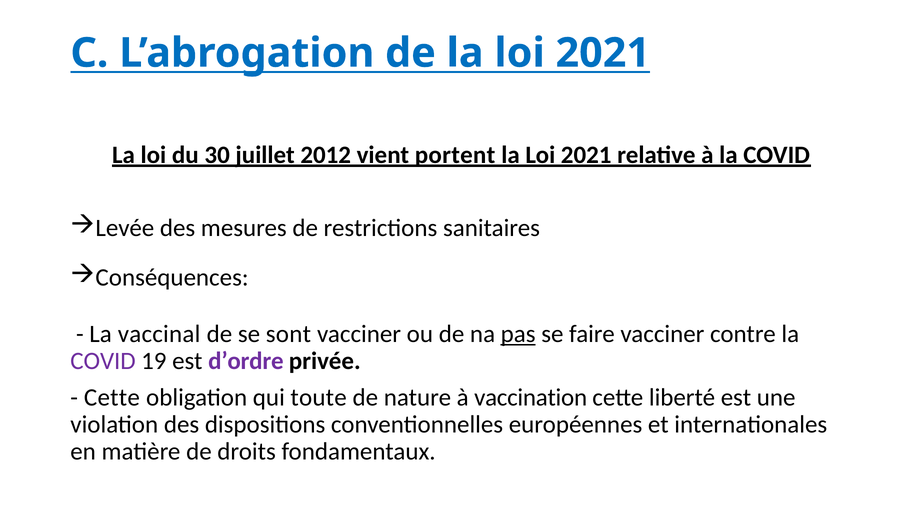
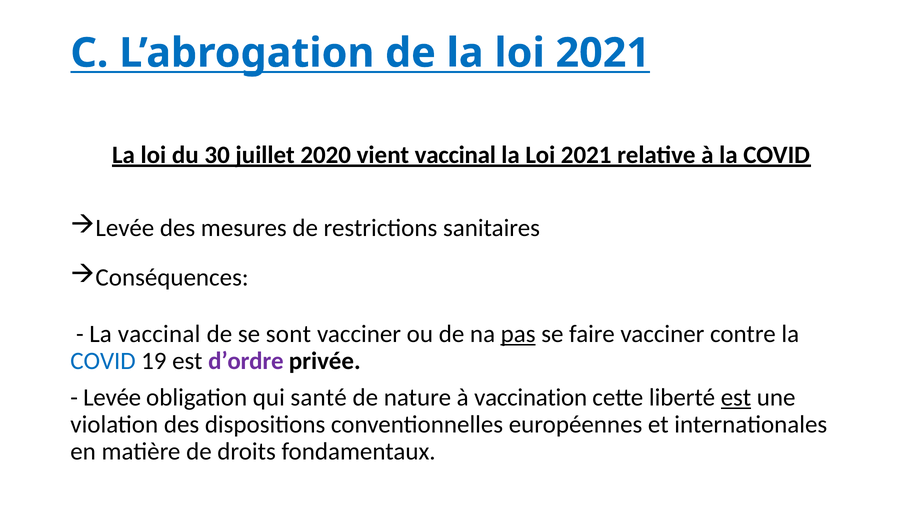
2012: 2012 -> 2020 (326, 155)
vient portent: portent -> vaccinal (455, 155)
COVID colour: purple -> blue (103, 361)
Cette: Cette -> Levée (112, 398)
toute: toute -> santé (319, 398)
est underline: none -> present (736, 398)
